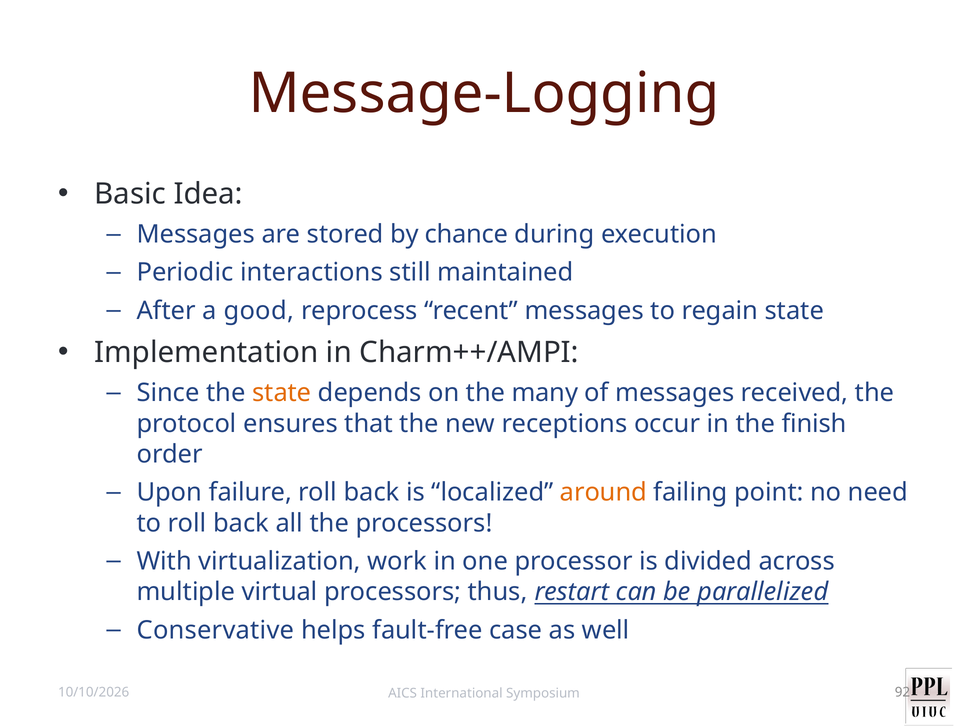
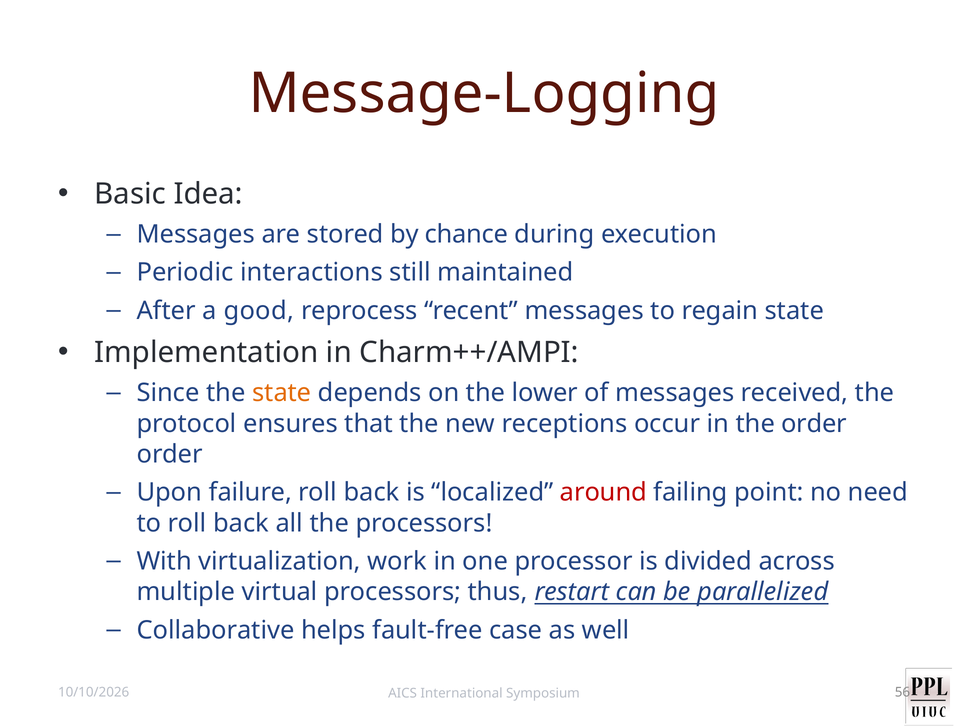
many: many -> lower (545, 393)
the finish: finish -> order (814, 424)
around colour: orange -> red (603, 492)
Conservative: Conservative -> Collaborative (216, 630)
92: 92 -> 56 (902, 692)
